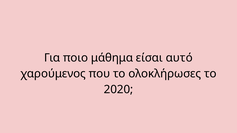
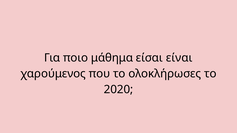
αυτό: αυτό -> είναι (179, 58)
